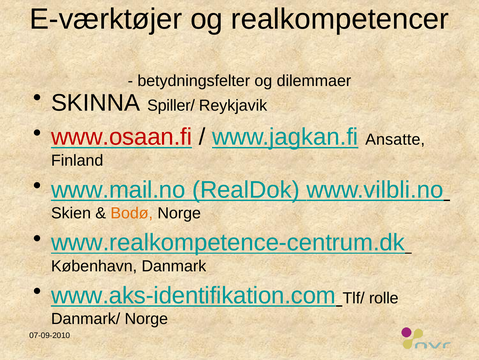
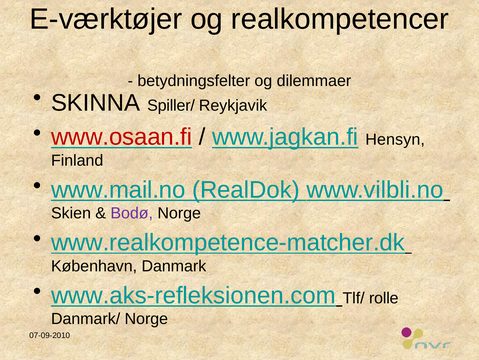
Ansatte: Ansatte -> Hensyn (395, 139)
Bodø colour: orange -> purple (132, 213)
www.realkompetence-centrum.dk: www.realkompetence-centrum.dk -> www.realkompetence-matcher.dk (228, 242)
www.aks-identifikation.com: www.aks-identifikation.com -> www.aks-refleksionen.com (193, 295)
